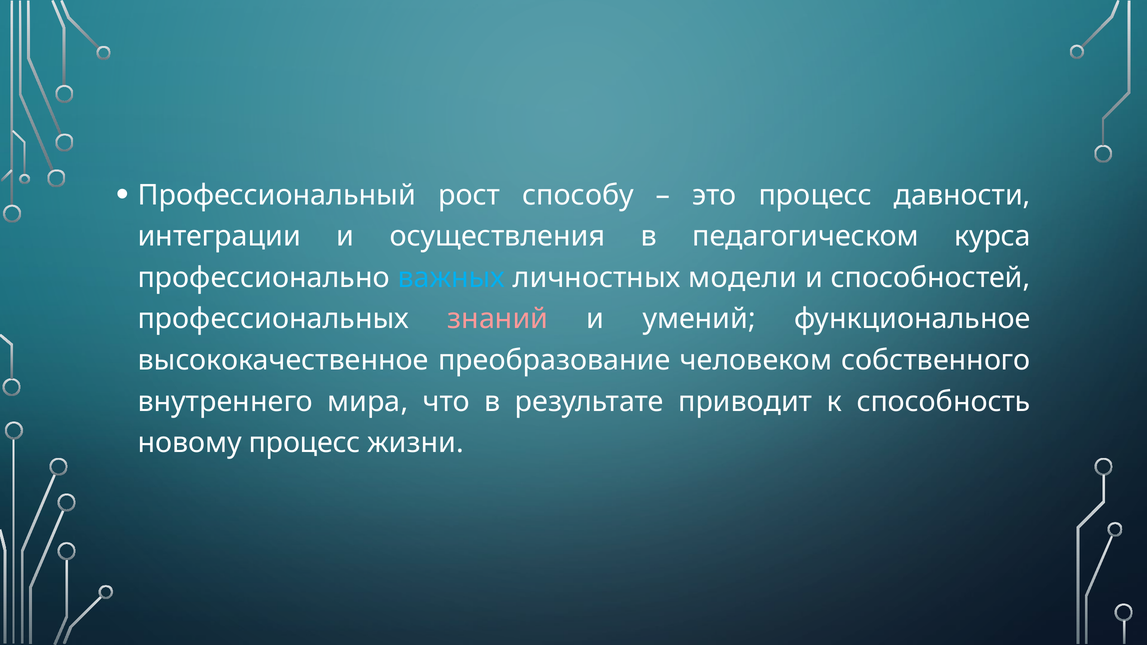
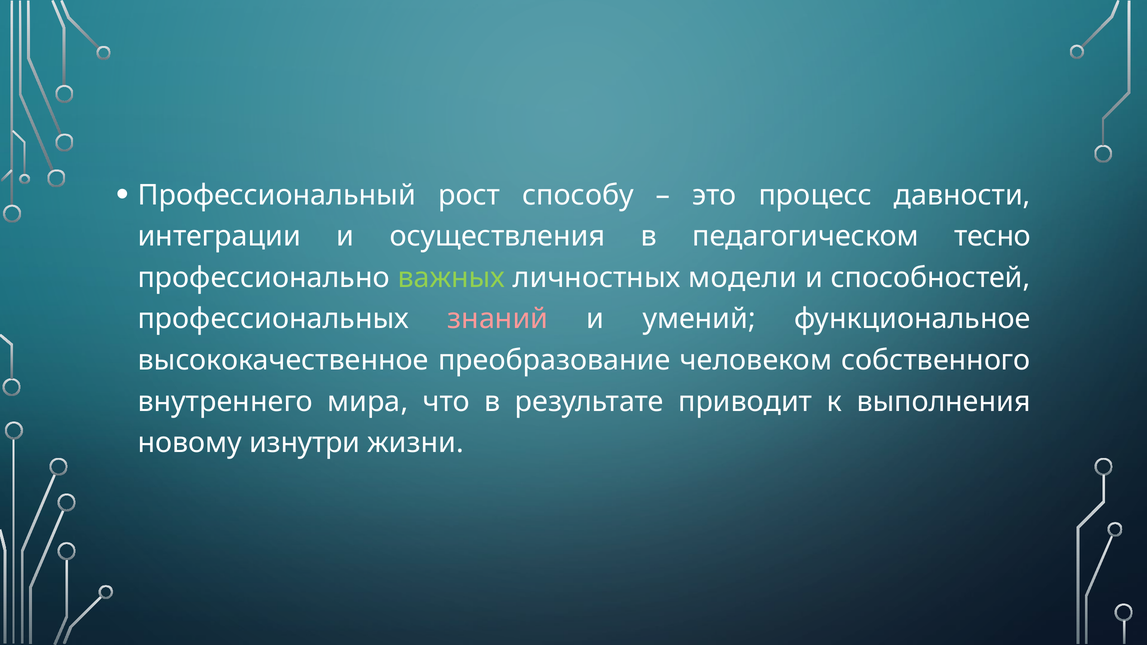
курса: курса -> тесно (992, 237)
важных colour: light blue -> light green (451, 278)
способность: способность -> выполнения (944, 402)
новому процесс: процесс -> изнутри (305, 443)
